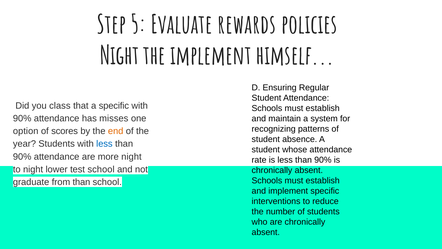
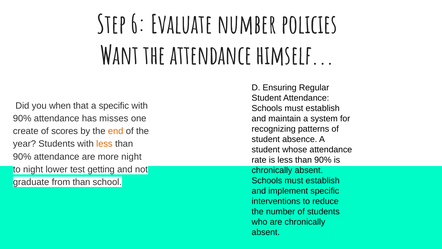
5: 5 -> 6 (138, 25)
Evaluate rewards: rewards -> number (247, 25)
Night: Night -> Want (119, 56)
the implement: implement -> attendance (211, 56)
class: class -> when (60, 106)
option: option -> create (26, 131)
less colour: blue -> orange (104, 144)
test school: school -> getting (101, 169)
